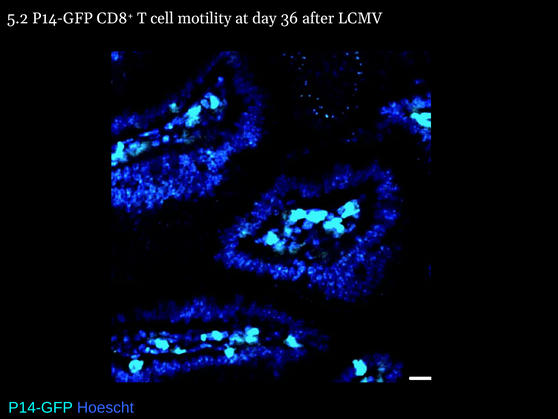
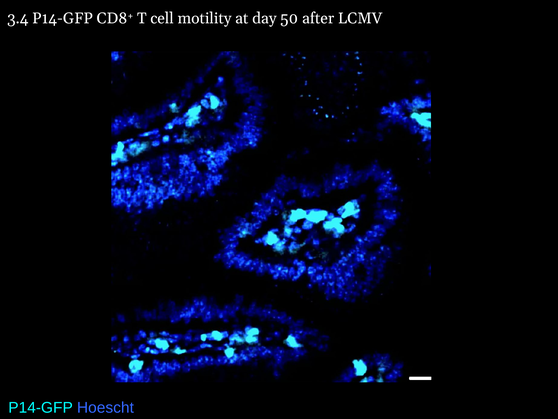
5.2: 5.2 -> 3.4 (18, 18)
36: 36 -> 50 (289, 18)
